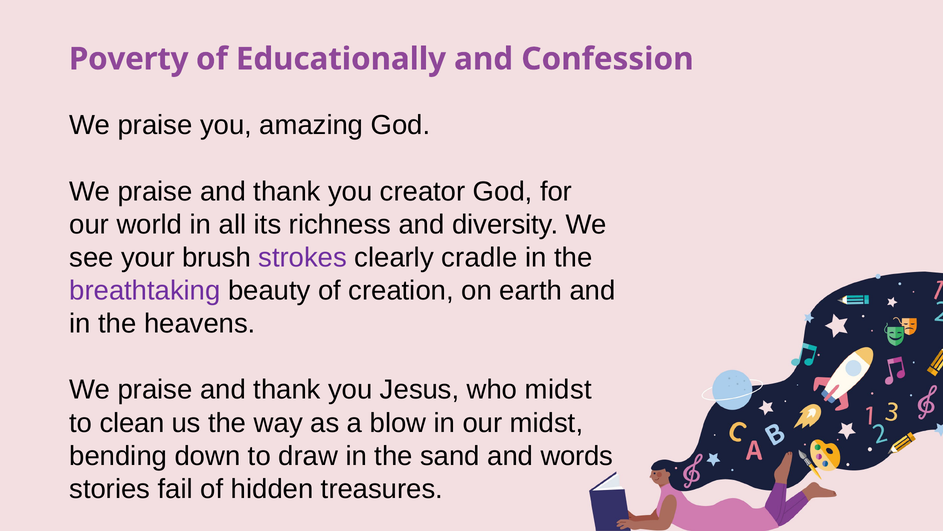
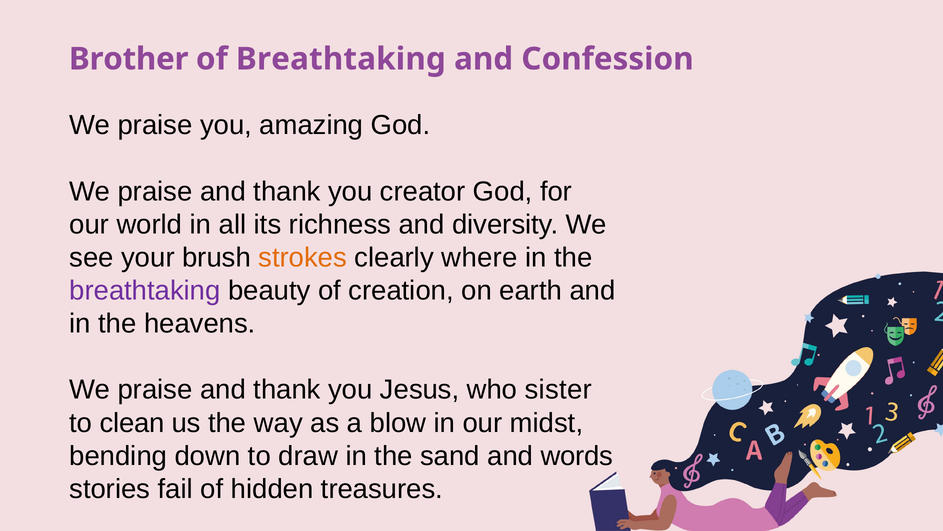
Poverty: Poverty -> Brother (129, 59)
of Educationally: Educationally -> Breathtaking (341, 59)
strokes colour: purple -> orange (303, 257)
cradle: cradle -> where (479, 257)
who midst: midst -> sister (558, 389)
